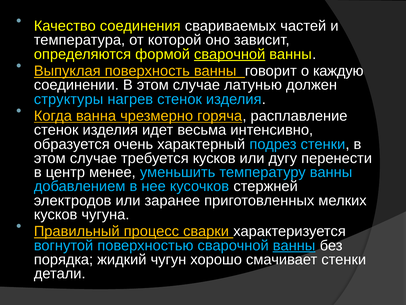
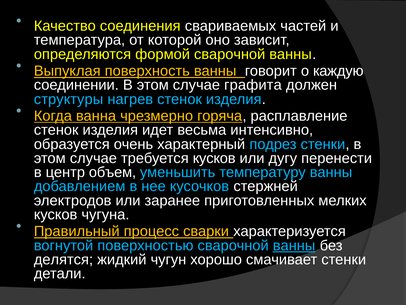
сварочной underline: present -> none (230, 54)
латунью: латунью -> графита (253, 85)
менее: менее -> объем (112, 172)
порядка: порядка -> делятся (63, 259)
